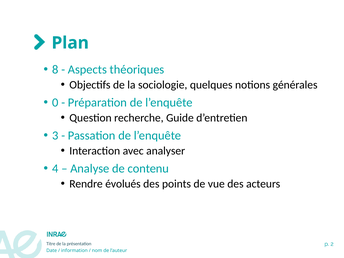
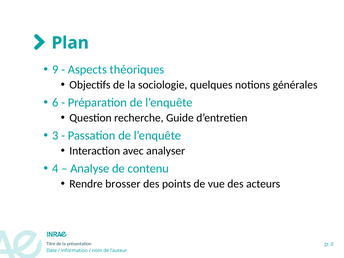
8: 8 -> 9 (55, 70)
0: 0 -> 6 (55, 103)
évolués: évolués -> brosser (123, 184)
